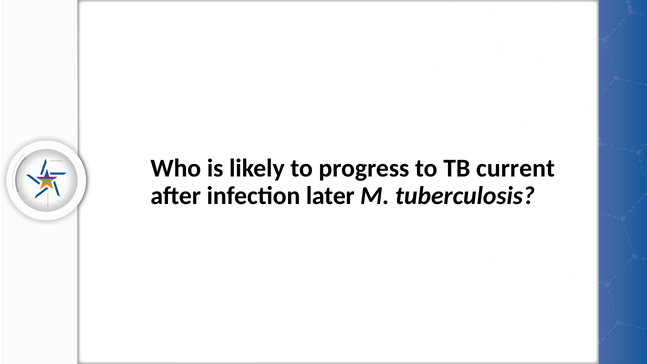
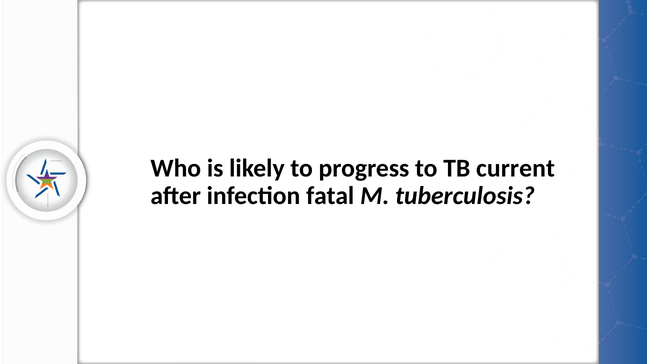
later: later -> fatal (330, 196)
